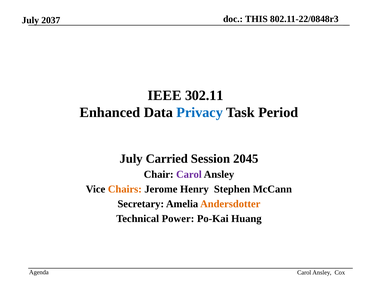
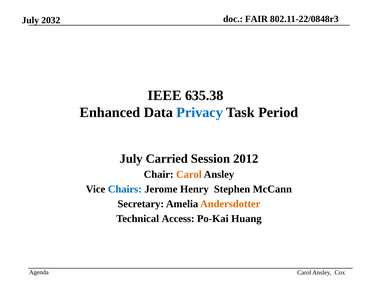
THIS: THIS -> FAIR (256, 19)
2037: 2037 -> 2032 (51, 20)
302.11: 302.11 -> 635.38 (204, 95)
2045: 2045 -> 2012 (246, 158)
Carol colour: purple -> orange (189, 174)
Chairs colour: orange -> blue (125, 189)
Power: Power -> Access (178, 218)
